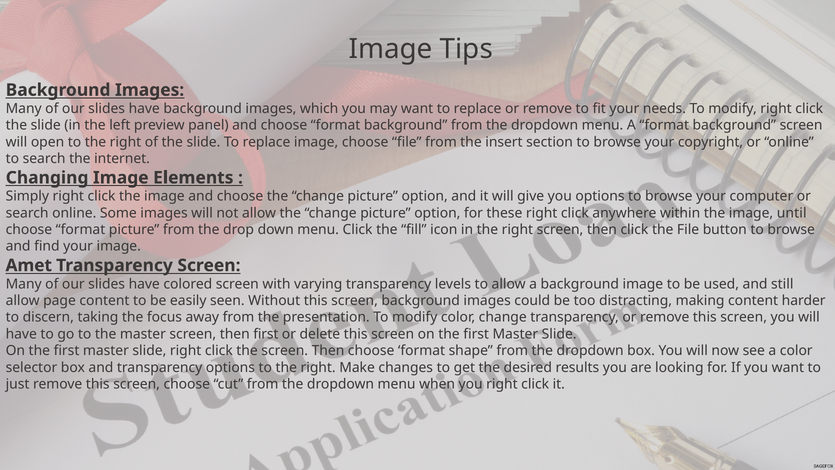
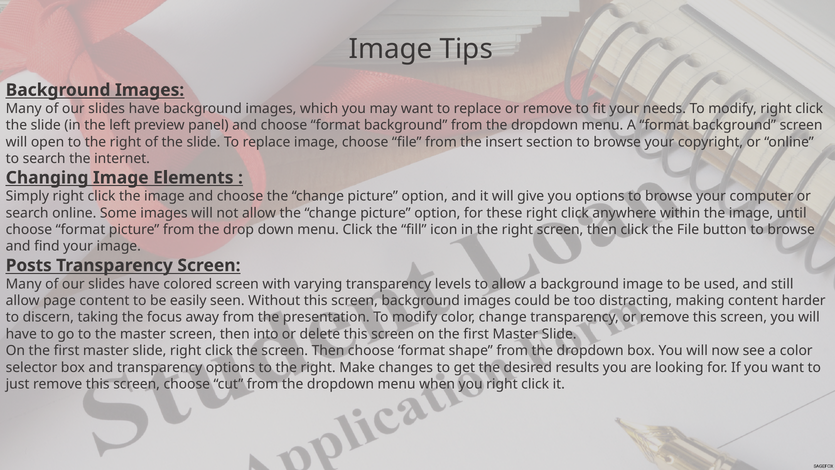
Amet: Amet -> Posts (29, 265)
then first: first -> into (266, 334)
